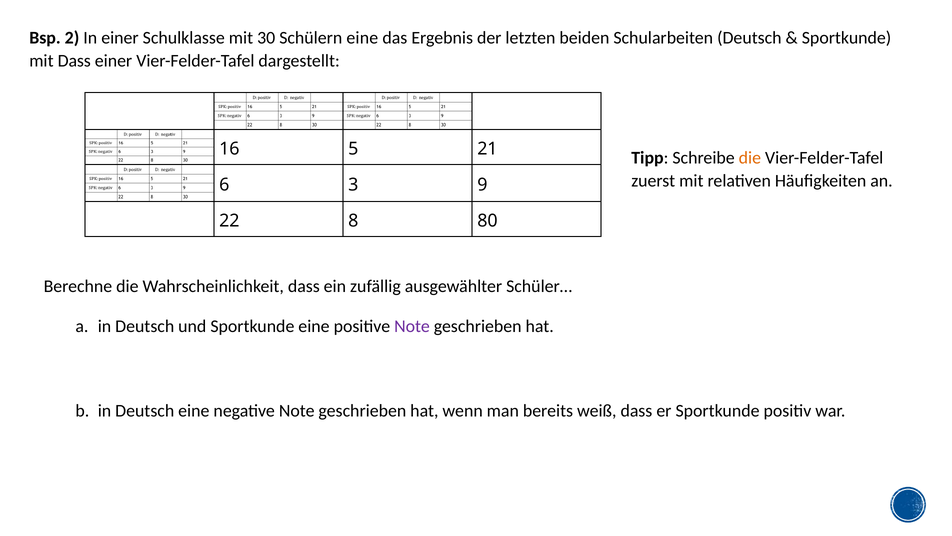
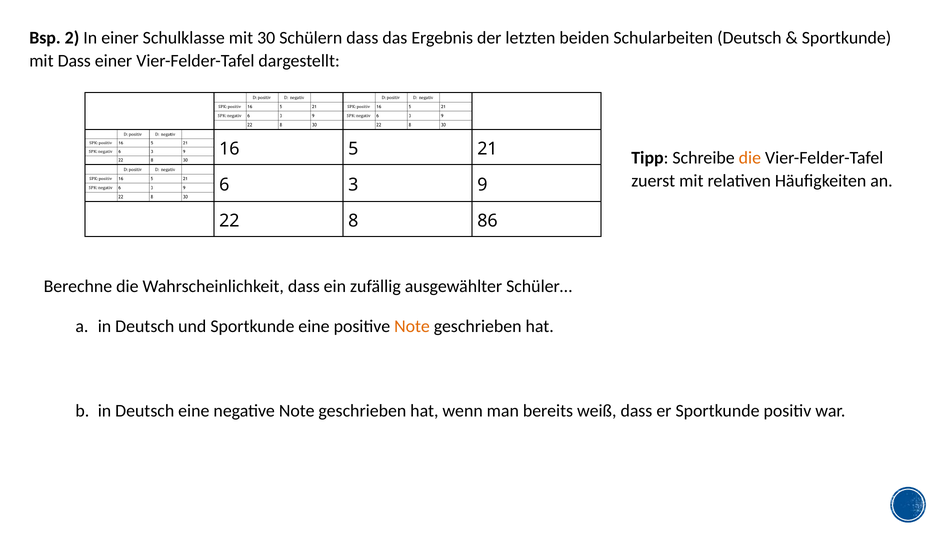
Schülern eine: eine -> dass (362, 38)
80: 80 -> 86 (487, 221)
Note colour: purple -> orange (412, 326)
